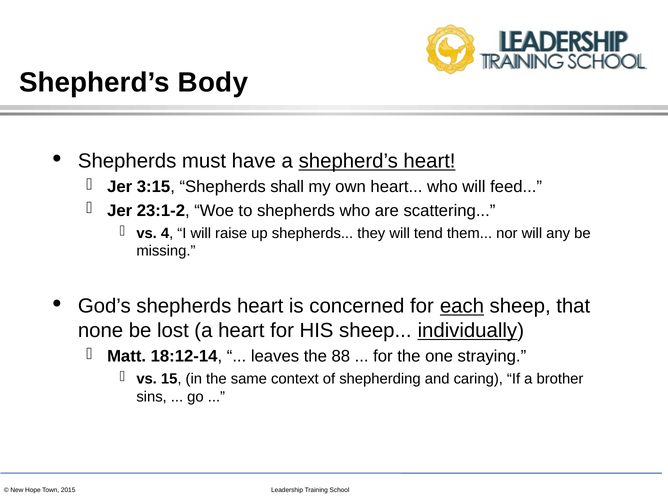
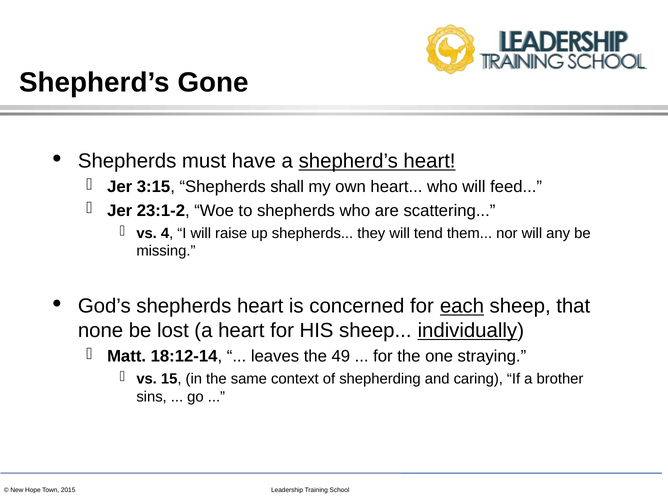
Body: Body -> Gone (213, 83)
88: 88 -> 49 (341, 356)
